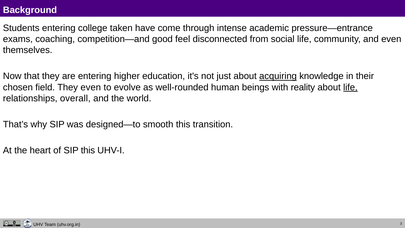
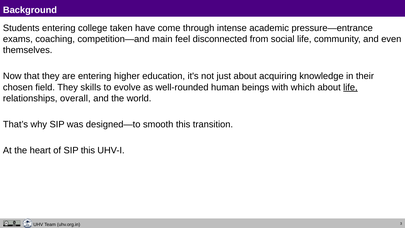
good: good -> main (162, 39)
acquiring underline: present -> none (278, 76)
They even: even -> skills (91, 87)
reality: reality -> which (303, 87)
